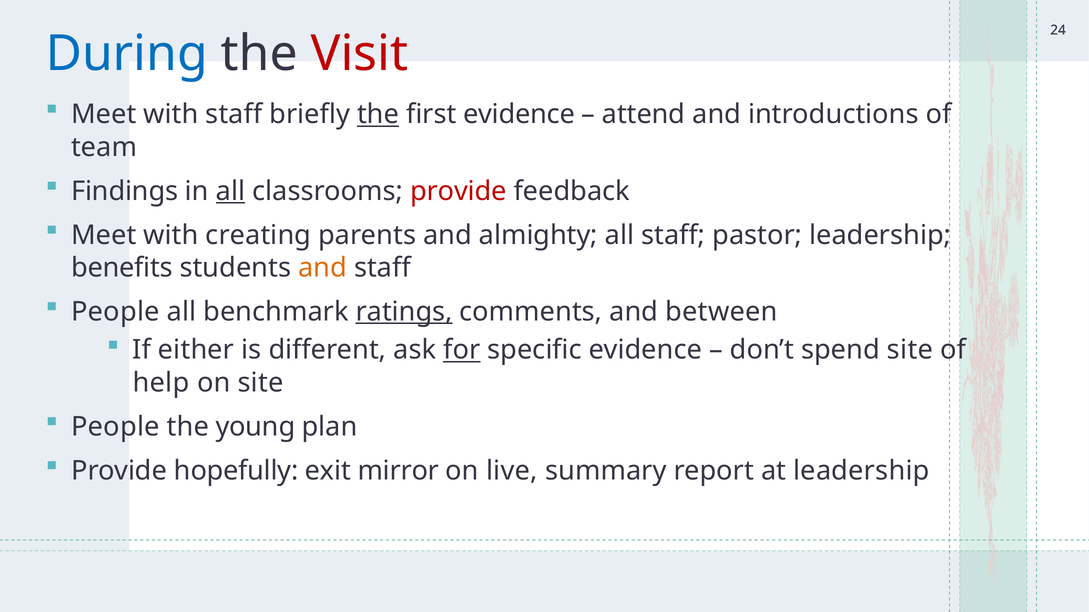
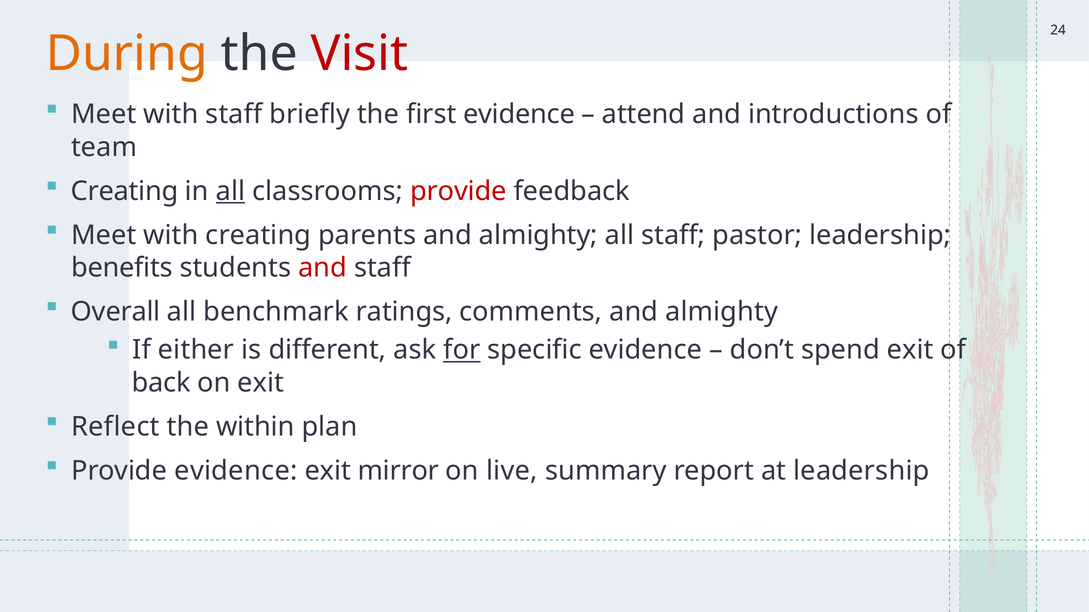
During colour: blue -> orange (127, 54)
the underline: present -> none (378, 115)
Findings: Findings -> Creating (125, 191)
and colour: orange -> red (323, 268)
People: People -> Overall (116, 312)
ratings underline: present -> none (404, 312)
comments and between: between -> almighty (722, 312)
spend site: site -> exit (910, 350)
help: help -> back (161, 383)
on site: site -> exit (261, 383)
People: People -> Reflect (115, 427)
young: young -> within (255, 427)
Provide hopefully: hopefully -> evidence (236, 471)
